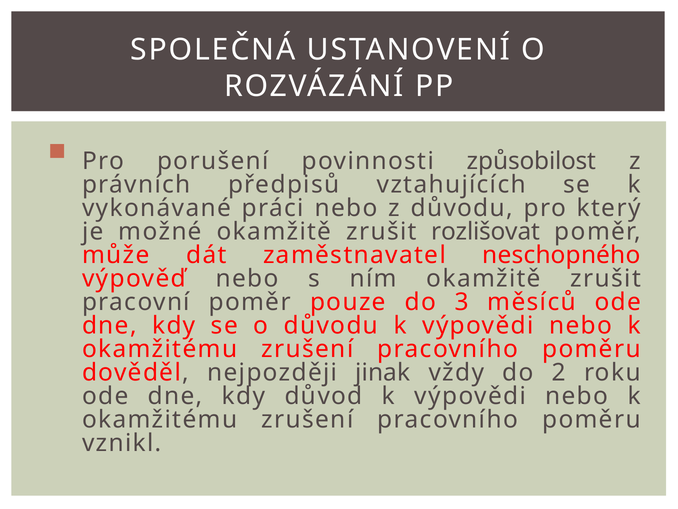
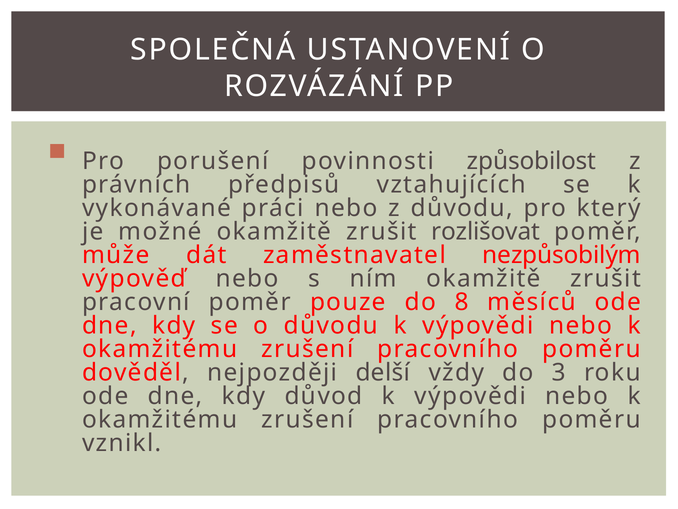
neschopného: neschopného -> nezpůsobilým (562, 255)
3: 3 -> 8 (462, 302)
jinak: jinak -> delší (383, 372)
2: 2 -> 3 (559, 372)
